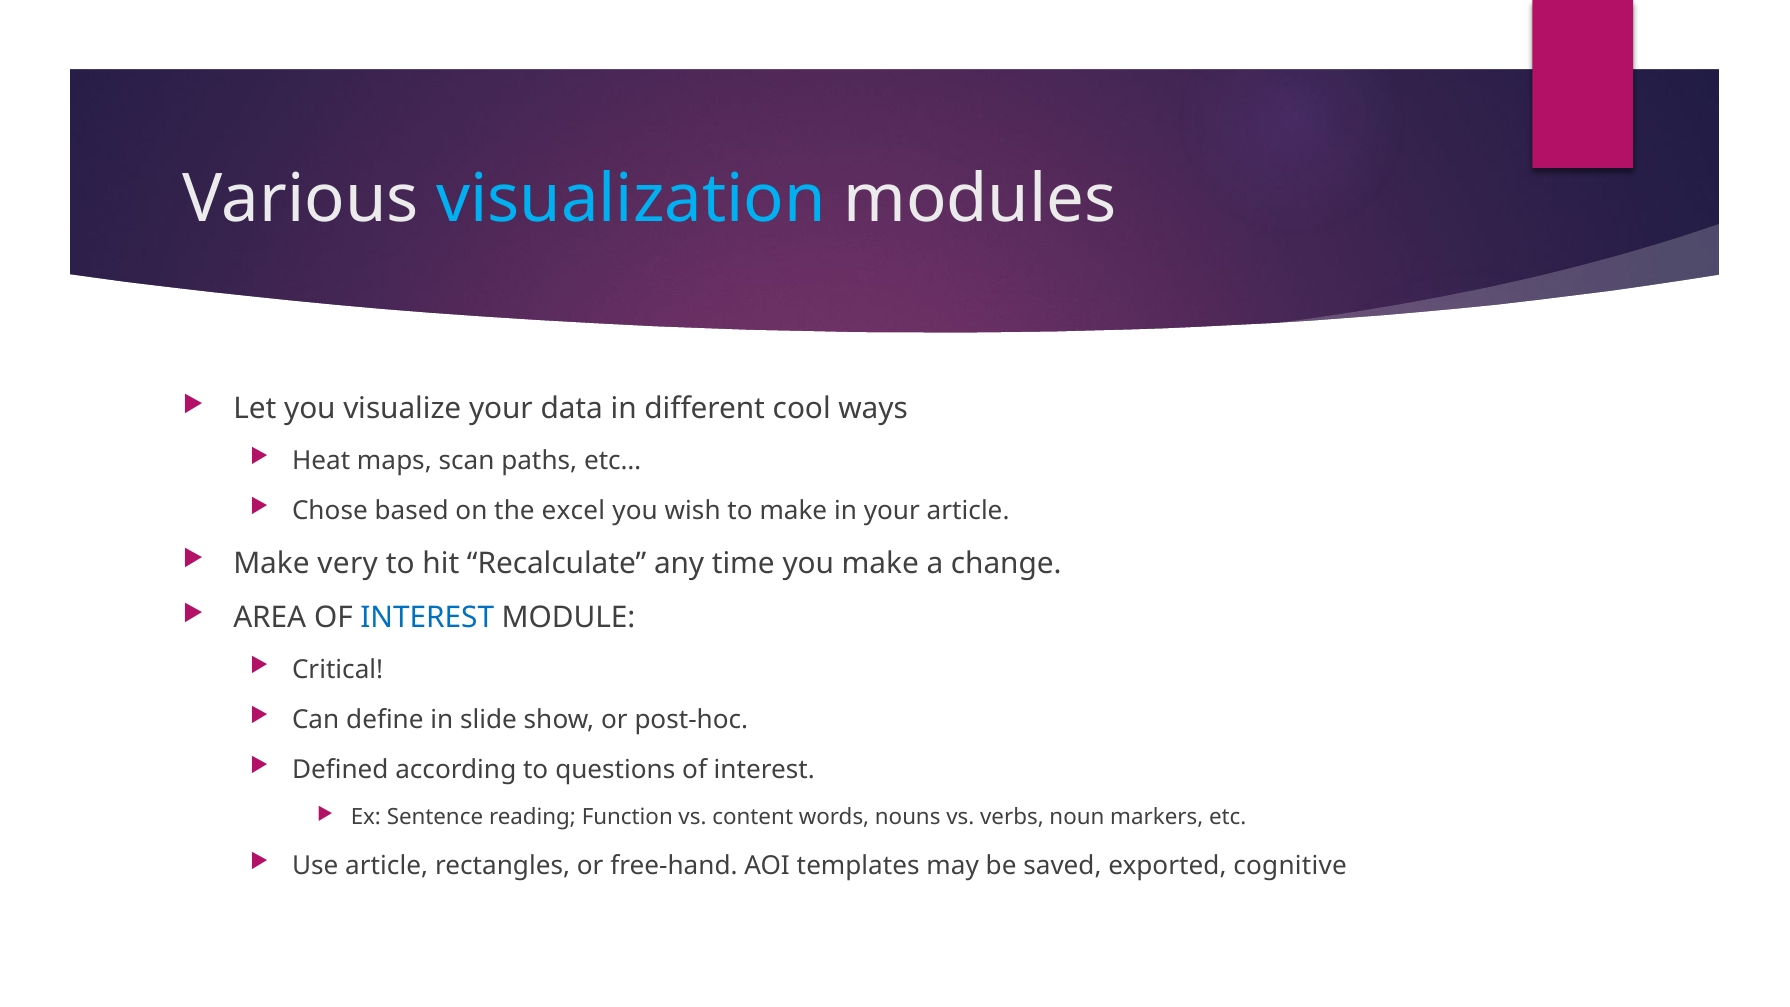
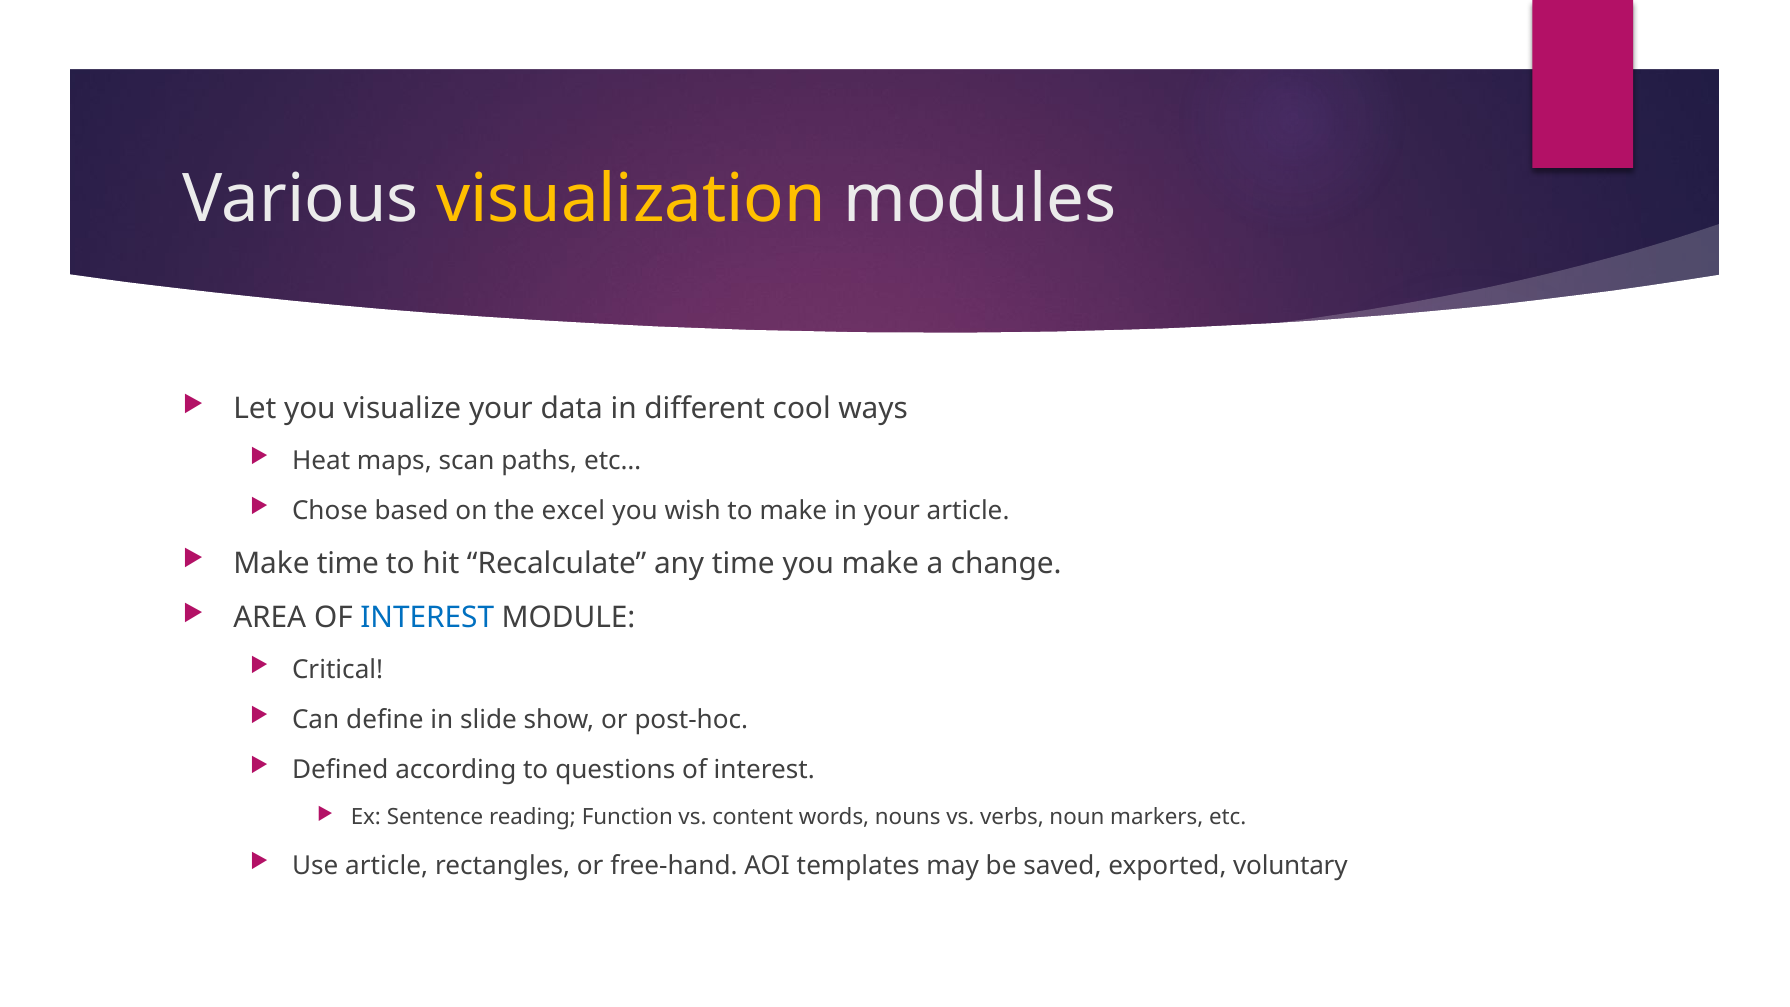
visualization colour: light blue -> yellow (631, 200)
Make very: very -> time (348, 563)
cognitive: cognitive -> voluntary (1290, 865)
